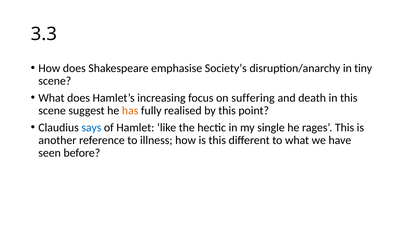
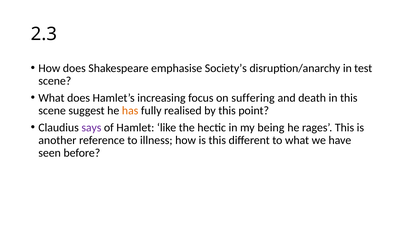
3.3: 3.3 -> 2.3 (44, 34)
tiny: tiny -> test (363, 68)
says colour: blue -> purple (91, 128)
single: single -> being (271, 128)
